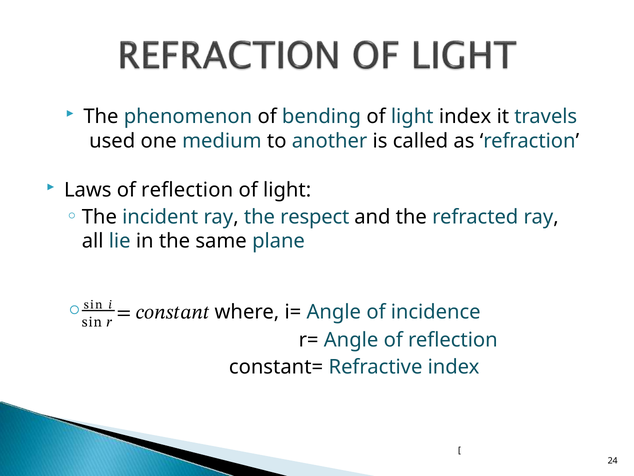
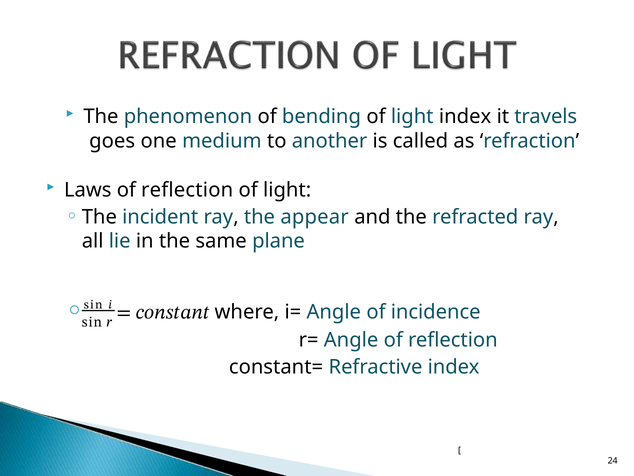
used: used -> goes (112, 141)
respect: respect -> appear (315, 217)
